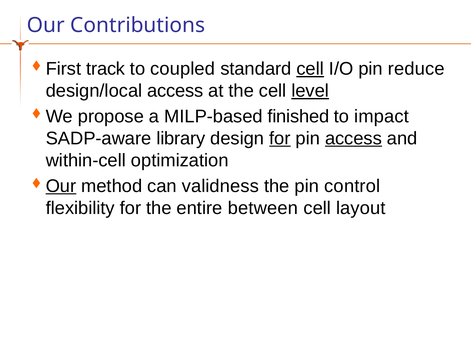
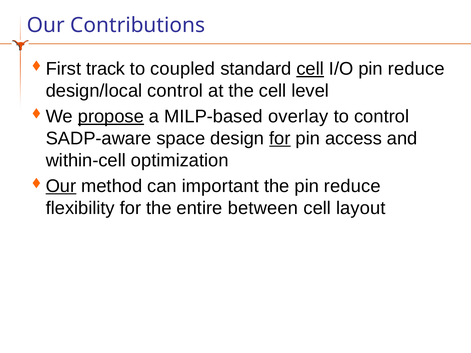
design/local access: access -> control (175, 91)
level underline: present -> none (310, 91)
propose underline: none -> present (111, 117)
finished: finished -> overlay (298, 117)
to impact: impact -> control (382, 117)
library: library -> space (181, 138)
access underline: present -> none (353, 138)
validness: validness -> important (220, 186)
the pin control: control -> reduce (352, 186)
